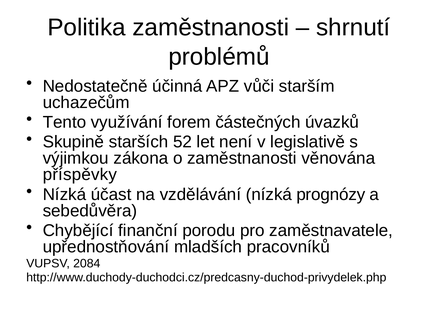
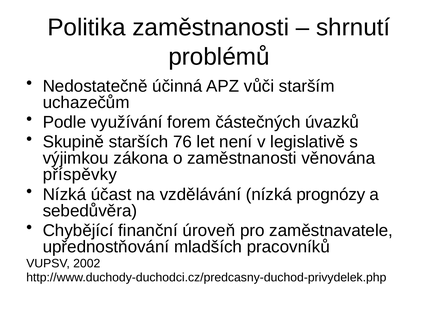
Tento: Tento -> Podle (64, 122)
52: 52 -> 76 (182, 142)
porodu: porodu -> úroveň (209, 231)
2084: 2084 -> 2002 (87, 264)
